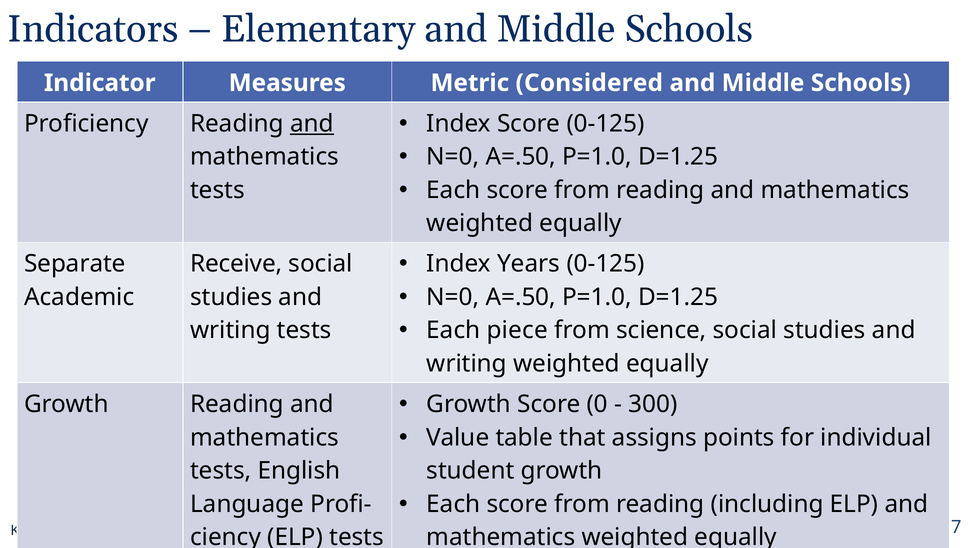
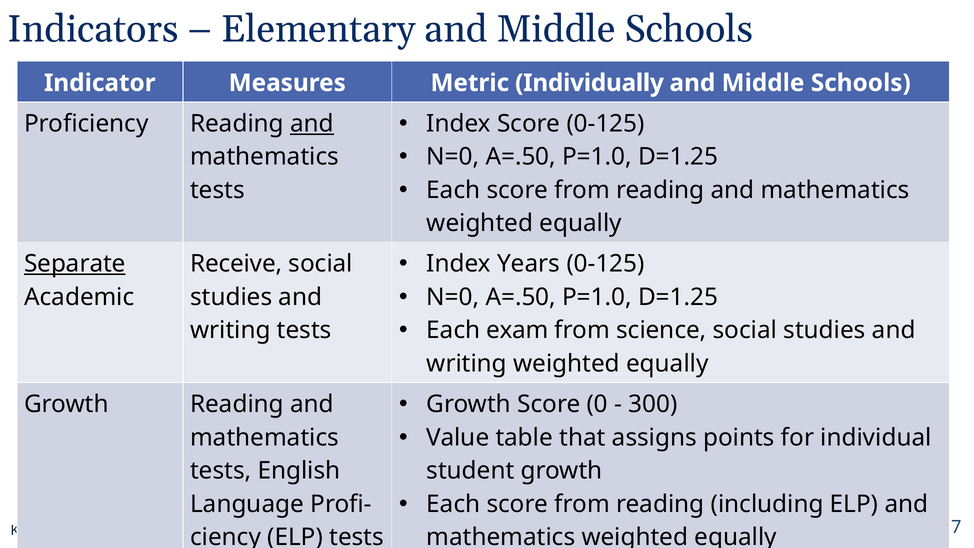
Considered: Considered -> Individually (589, 83)
Separate underline: none -> present (75, 264)
piece: piece -> exam (518, 330)
